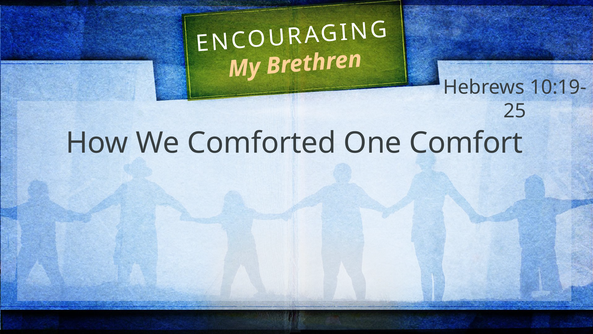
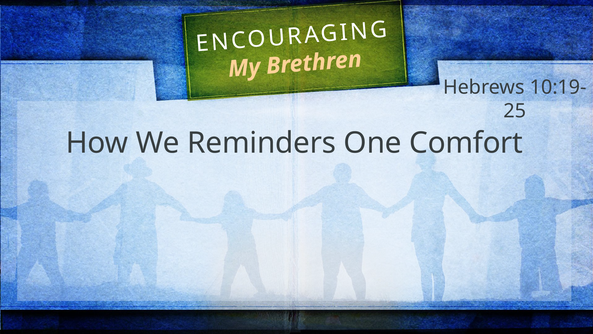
Comforted: Comforted -> Reminders (262, 143)
